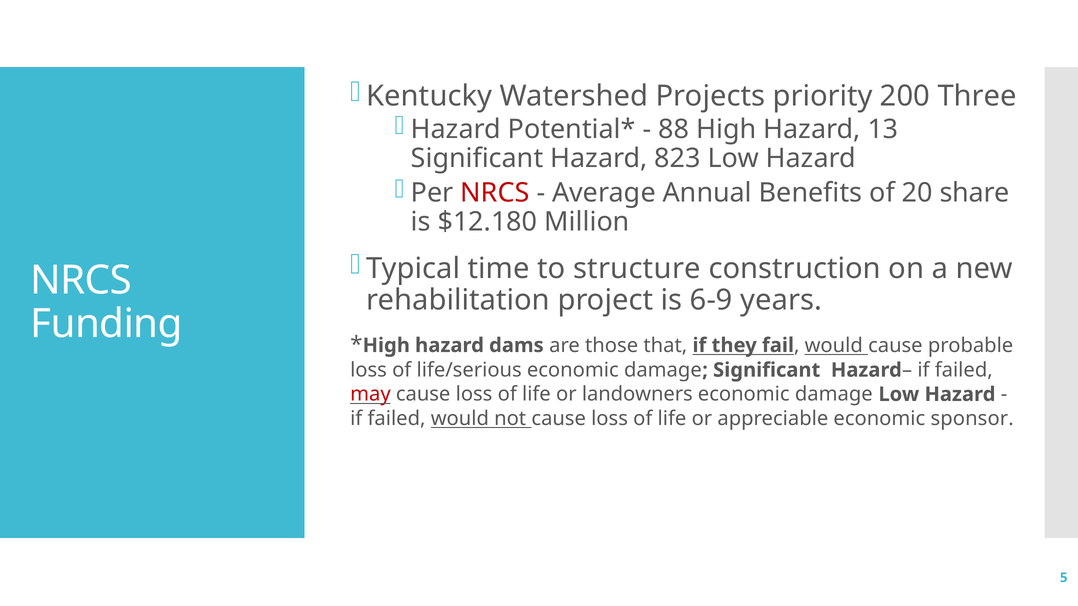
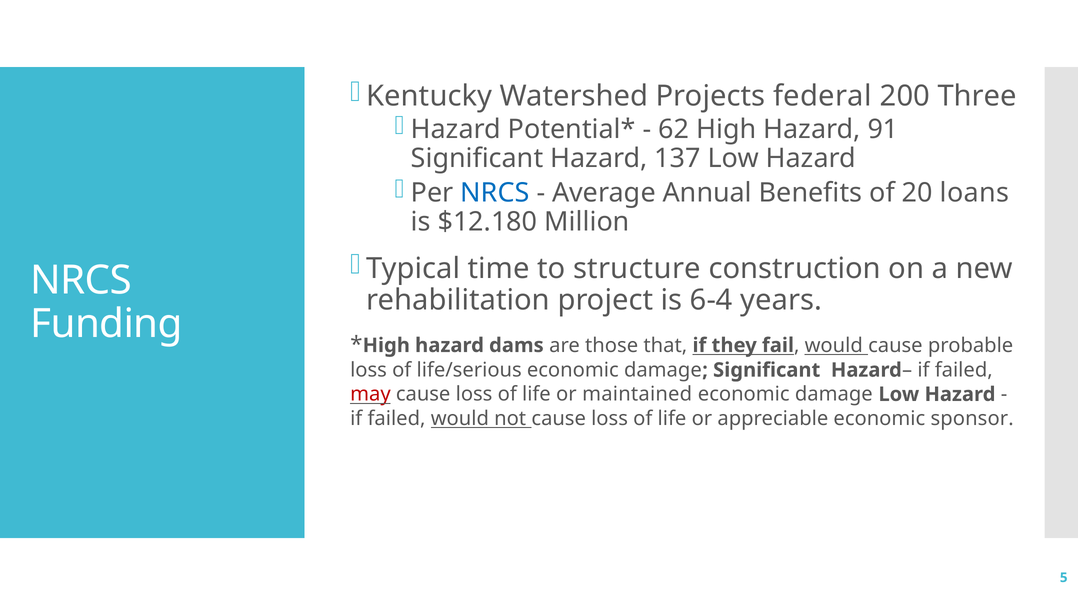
priority: priority -> federal (822, 96)
88: 88 -> 62 (674, 129)
13: 13 -> 91 (883, 129)
823: 823 -> 137 (678, 158)
NRCS colour: red -> blue (495, 193)
share: share -> loans (974, 193)
6-9: 6-9 -> 6-4 (711, 300)
landowners: landowners -> maintained (637, 395)
